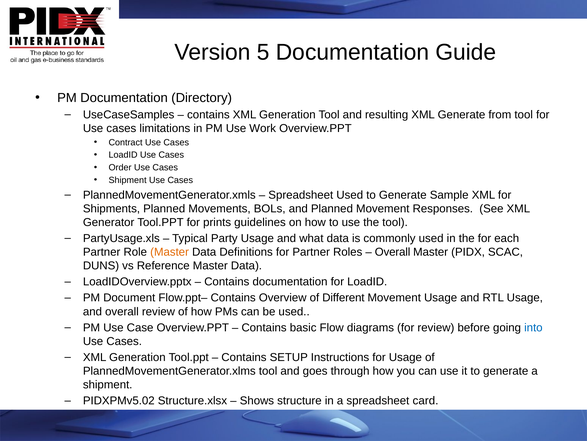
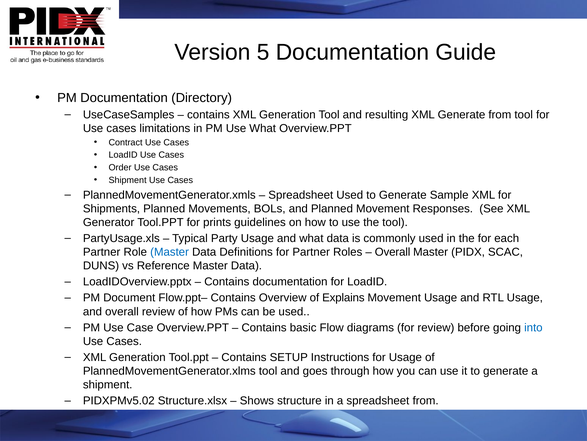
Use Work: Work -> What (263, 128)
Master colour: orange -> blue (170, 252)
Different: Different -> Explains (343, 297)
spreadsheet card: card -> from (426, 400)
